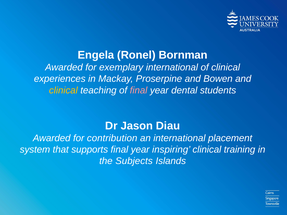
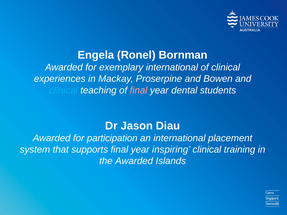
clinical colour: yellow -> light blue (63, 90)
contribution: contribution -> participation (112, 138)
the Subjects: Subjects -> Awarded (134, 161)
